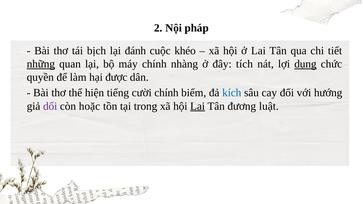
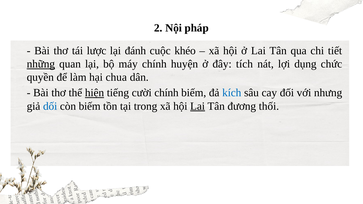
bịch: bịch -> lược (97, 51)
nhàng: nhàng -> huyện (184, 64)
dụng underline: present -> none (305, 64)
được: được -> chua (116, 77)
hiện underline: none -> present (95, 93)
hướng: hướng -> nhưng (328, 93)
dối colour: purple -> blue (50, 106)
còn hoặc: hoặc -> biếm (90, 106)
luật: luật -> thối (269, 106)
